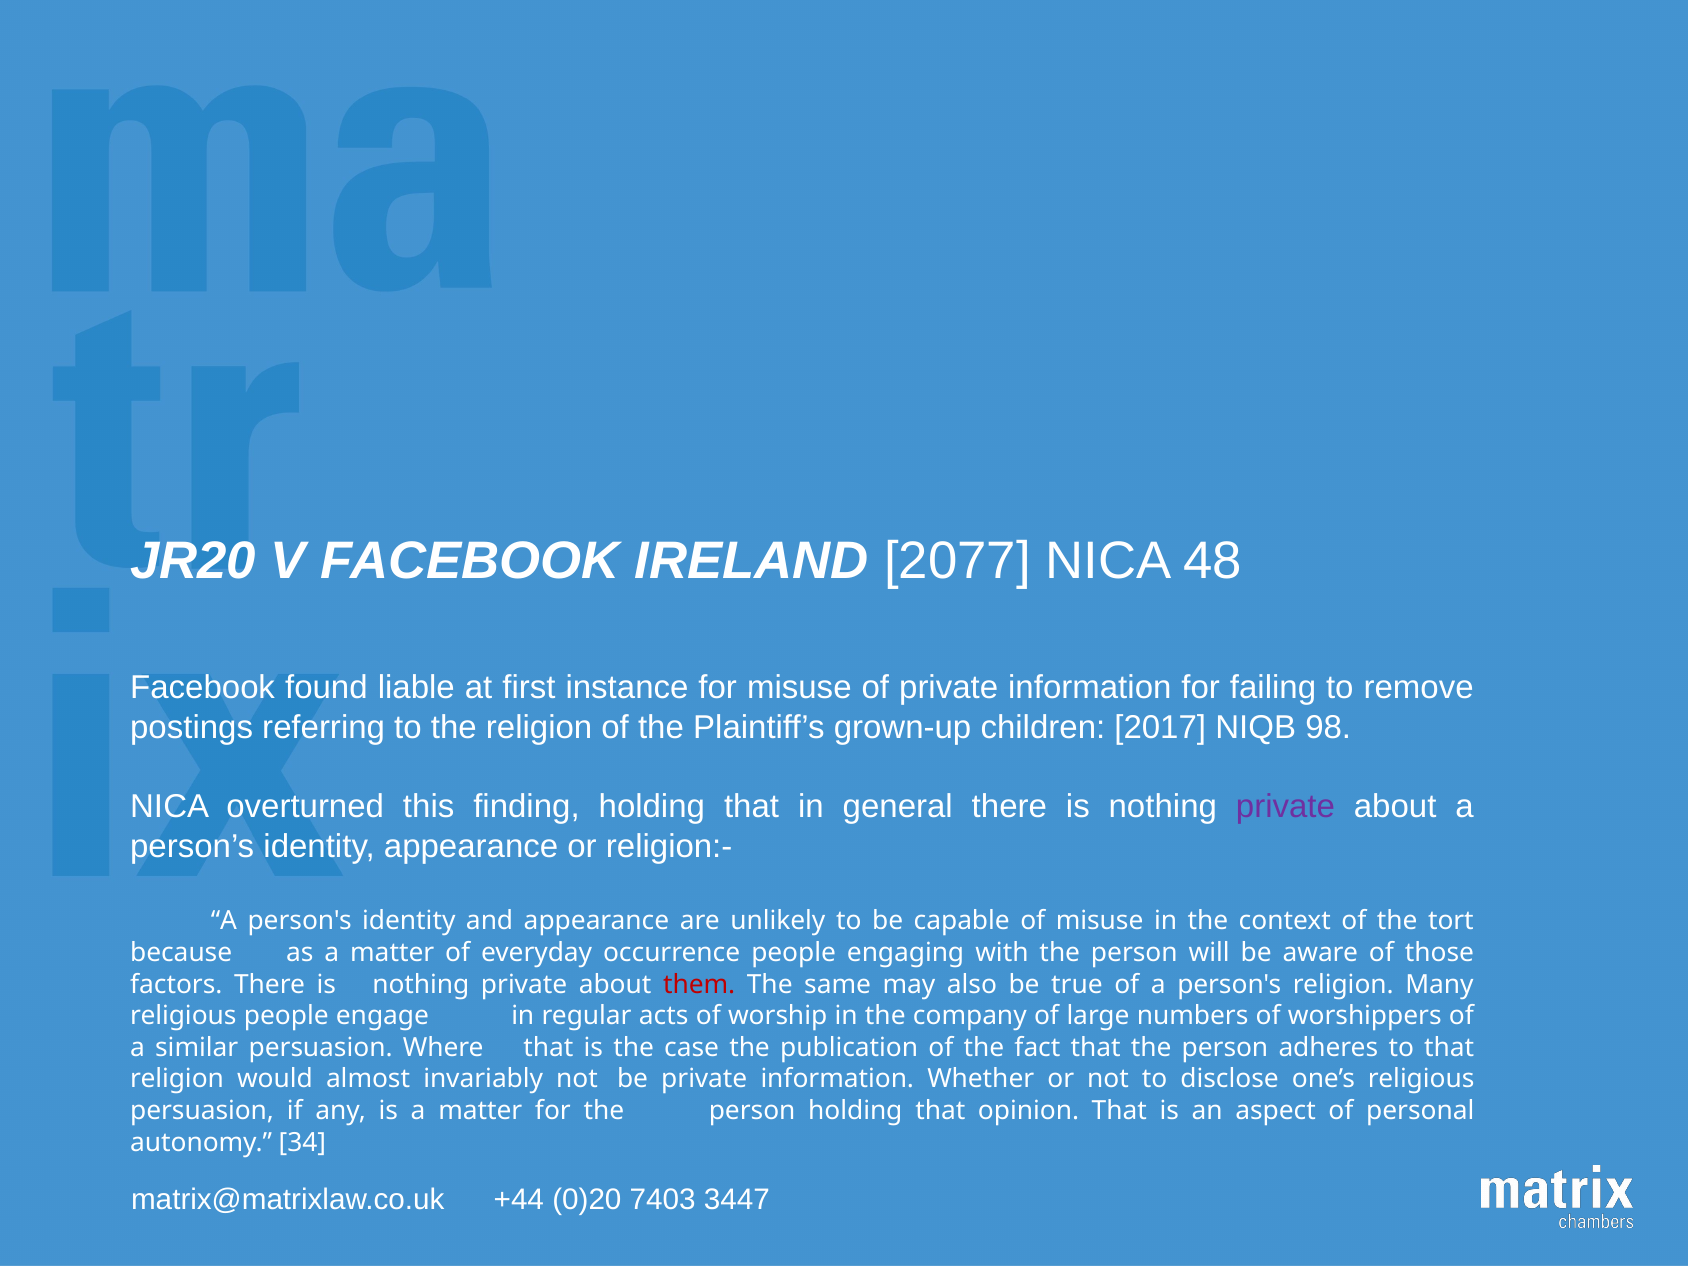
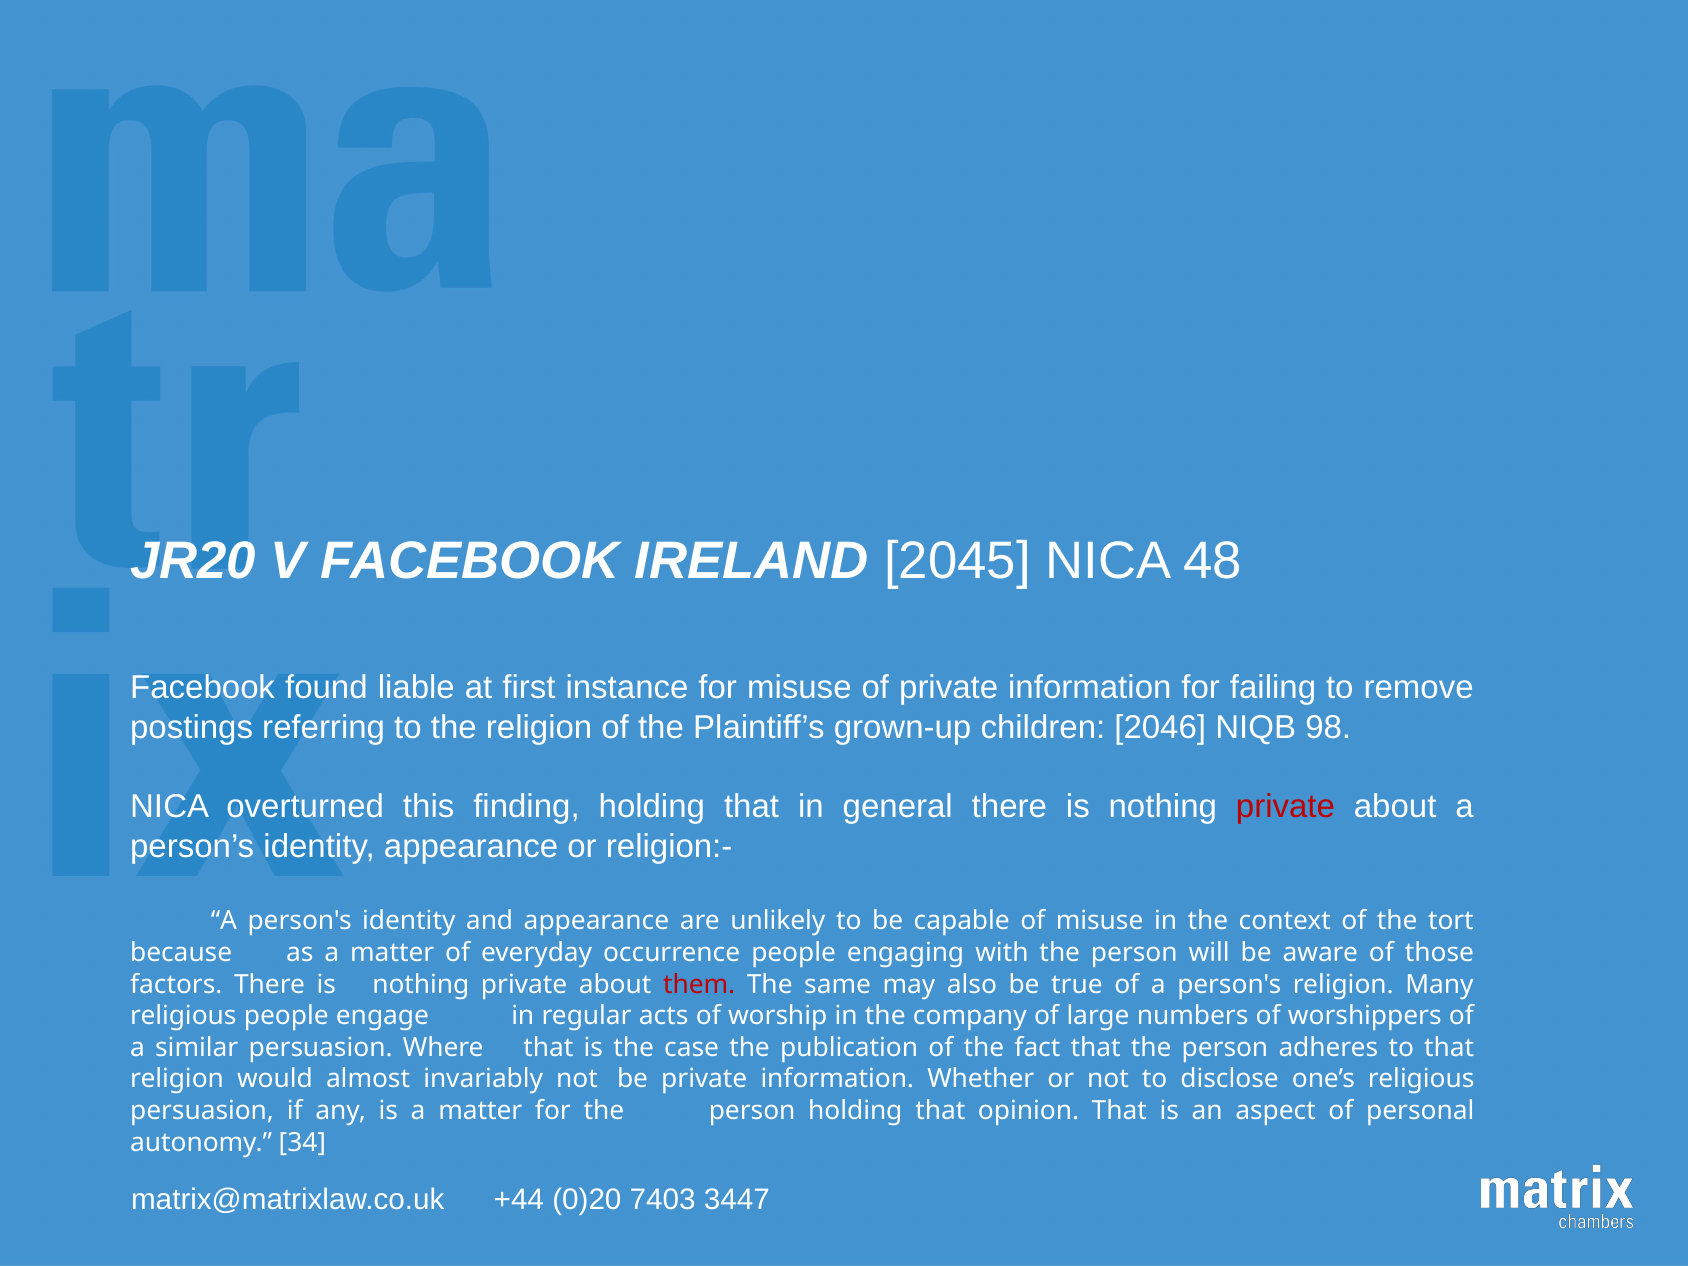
2077: 2077 -> 2045 (958, 561)
2017: 2017 -> 2046 (1160, 728)
private colour: purple -> red (1285, 807)
